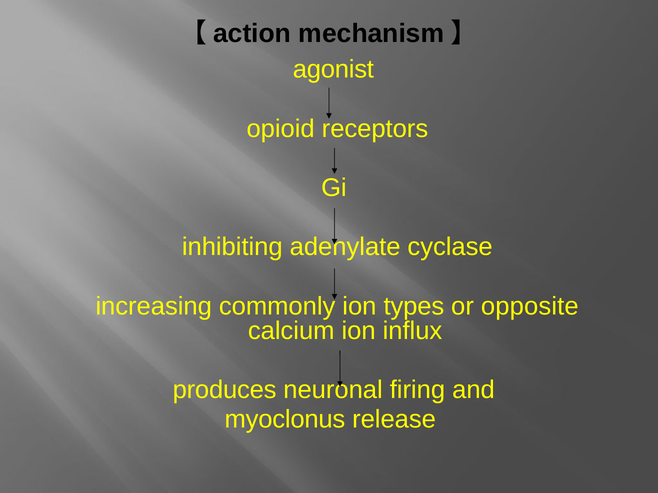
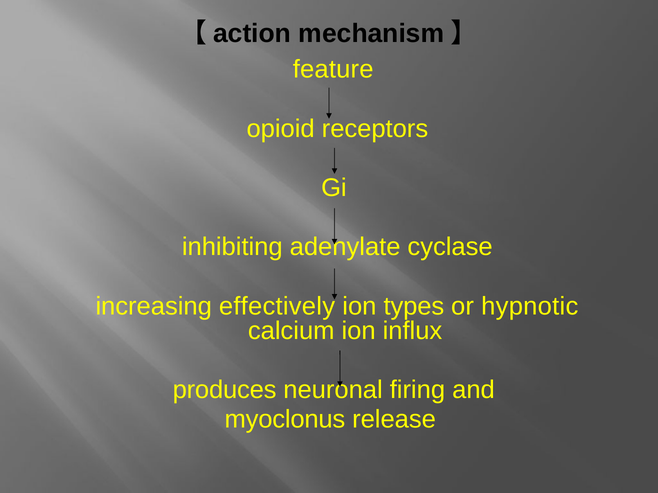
agonist: agonist -> feature (333, 69)
commonly: commonly -> effectively (277, 307)
opposite: opposite -> hypnotic (530, 307)
